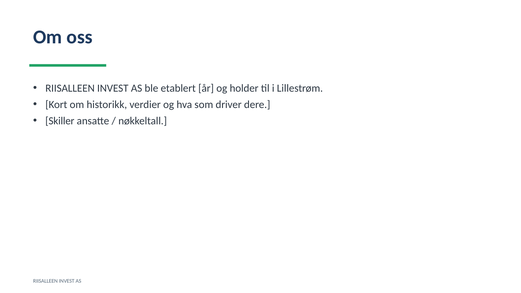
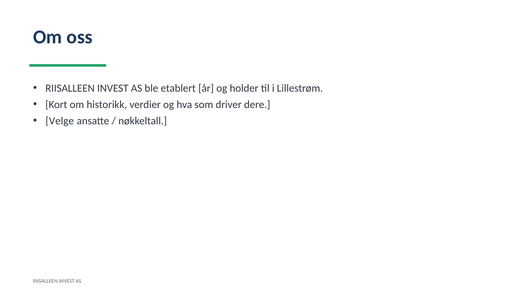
Skiller: Skiller -> Velge (60, 121)
